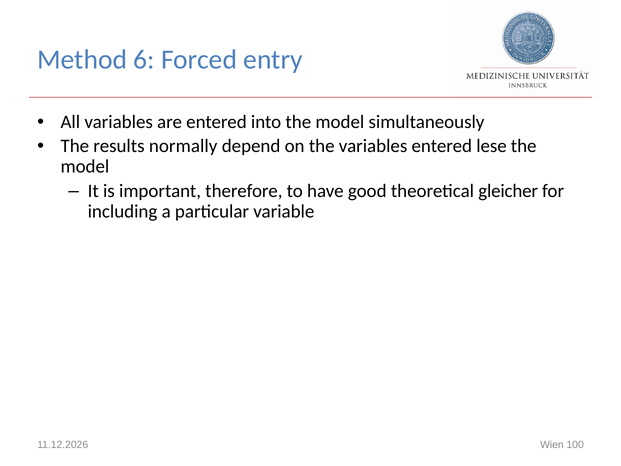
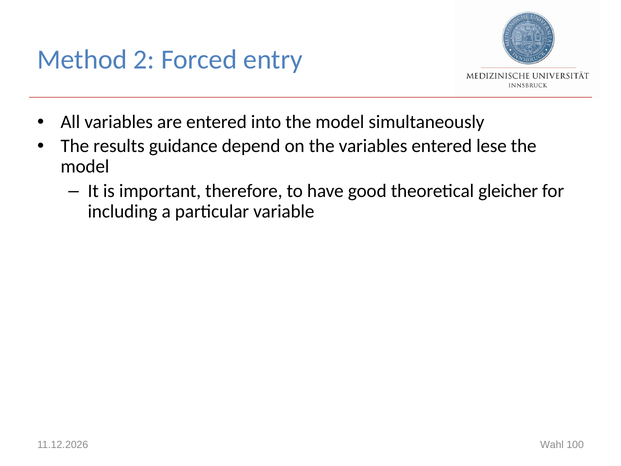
6: 6 -> 2 (144, 59)
normally: normally -> guidance (183, 146)
Wien: Wien -> Wahl (552, 445)
